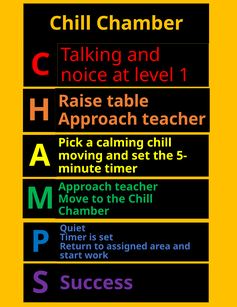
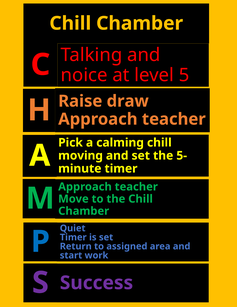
1: 1 -> 5 (184, 75)
table: table -> draw (128, 101)
